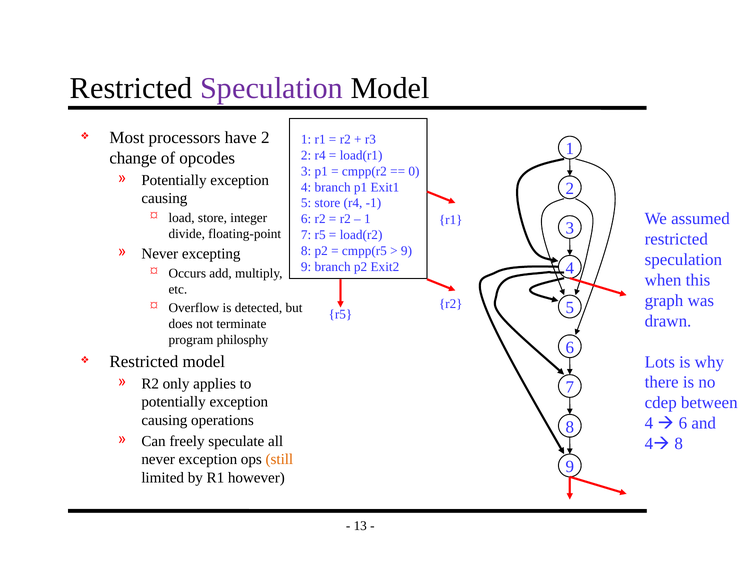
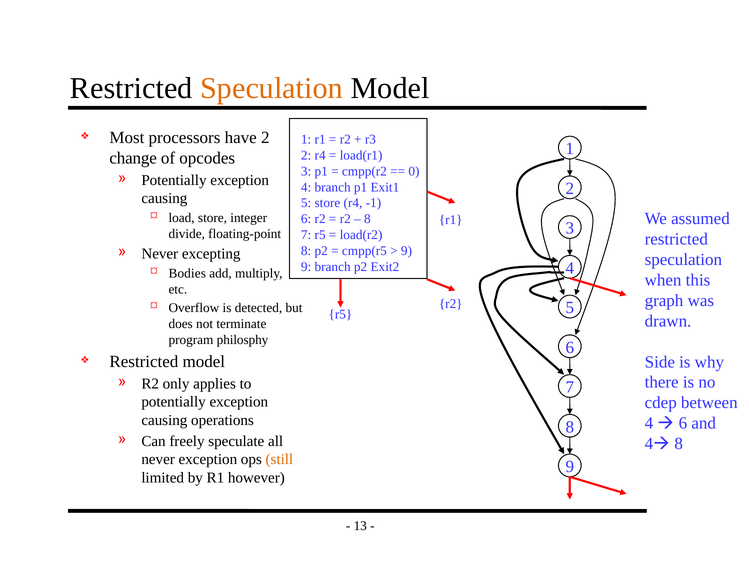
Speculation colour: purple -> orange (272, 88)
1: 1 -> 8 (367, 219)
Occurs: Occurs -> Bodies (187, 273)
Lots: Lots -> Side (660, 362)
